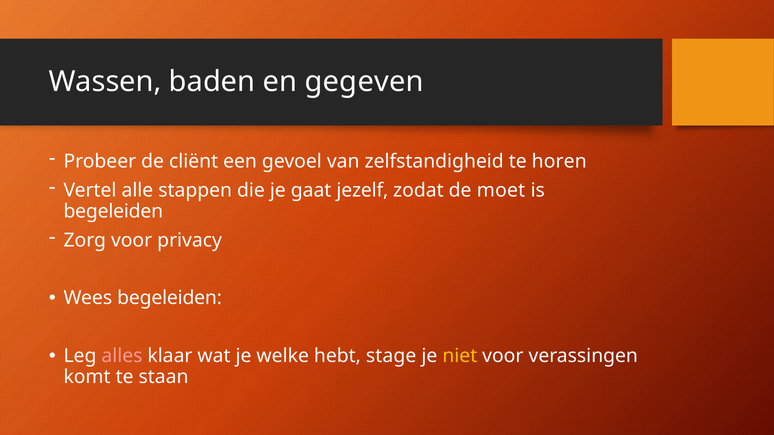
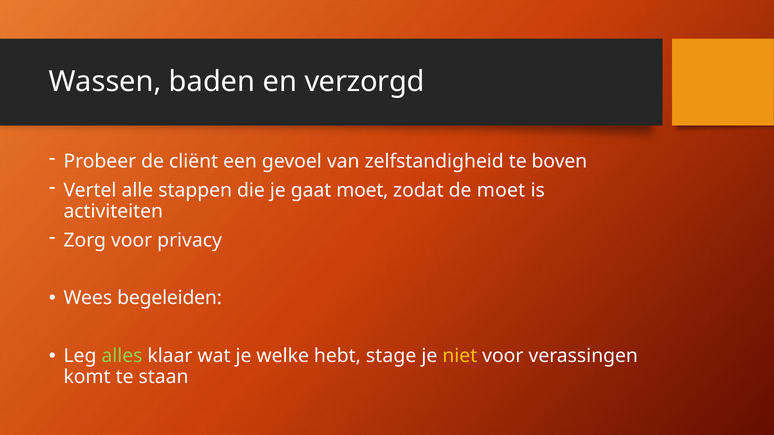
gegeven: gegeven -> verzorgd (365, 82)
horen: horen -> boven (559, 162)
gaat jezelf: jezelf -> moet (362, 191)
begeleiden: begeleiden -> activiteiten (113, 211)
alles colour: pink -> light green (122, 356)
